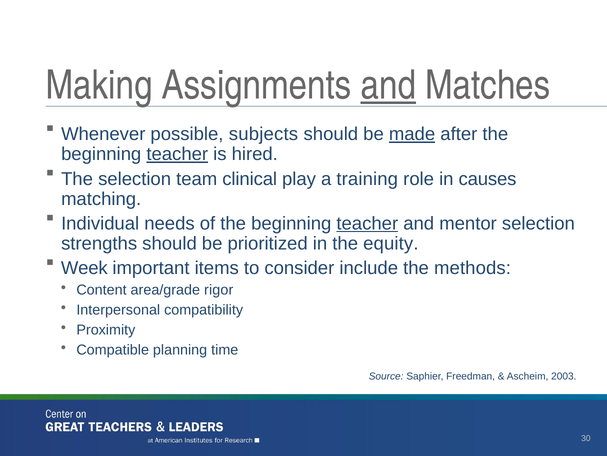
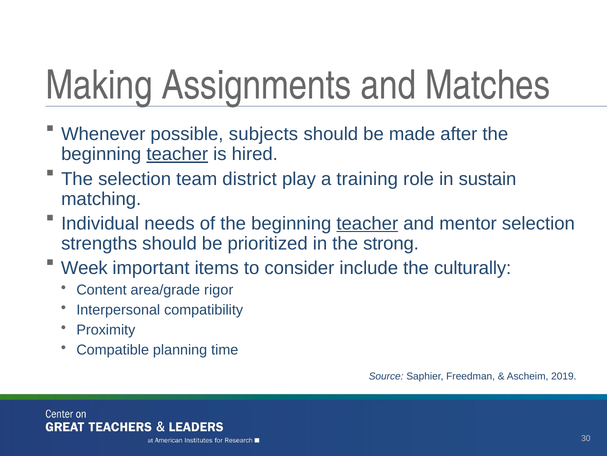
and underline: present -> none (388, 85)
made underline: present -> none (412, 134)
clinical: clinical -> district (250, 179)
causes: causes -> sustain (488, 179)
equity: equity -> strong (391, 243)
methods: methods -> culturally (473, 268)
2003: 2003 -> 2019 (564, 376)
